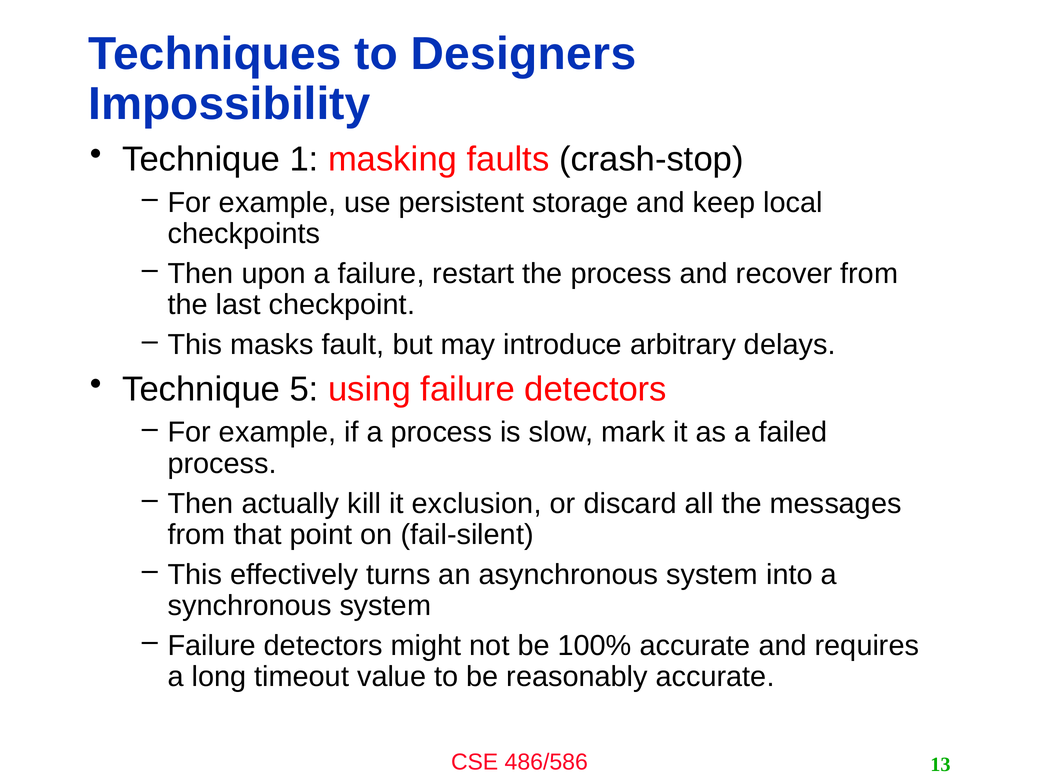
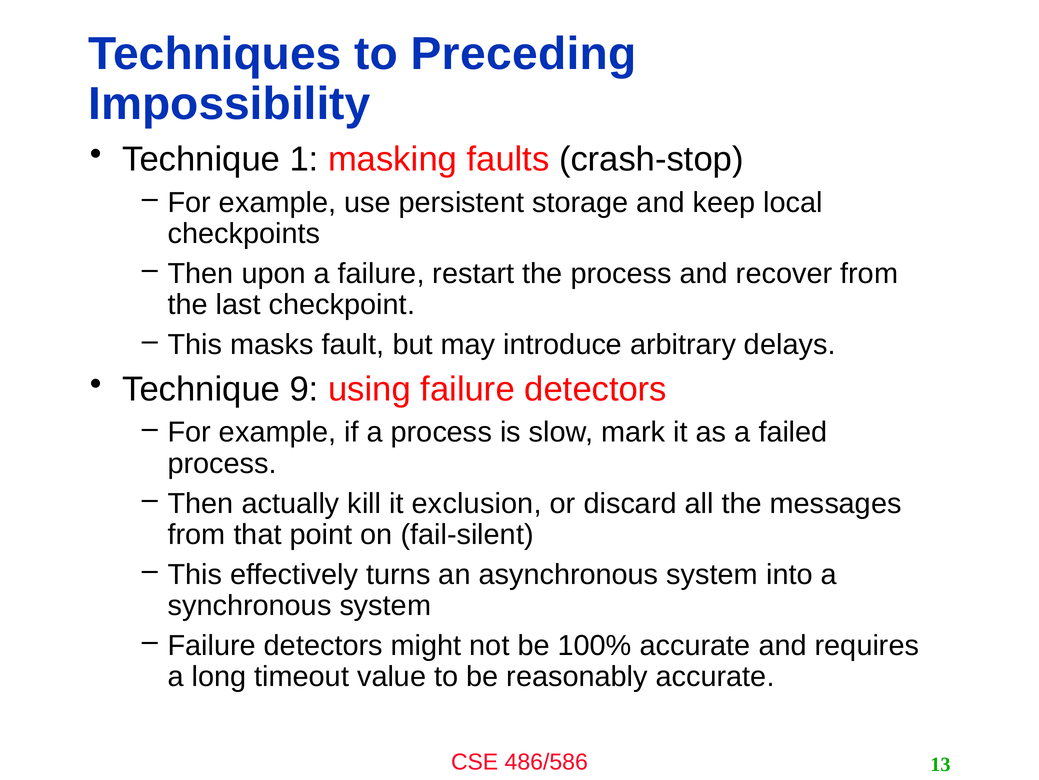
Designers: Designers -> Preceding (524, 54)
5: 5 -> 9 (304, 389)
